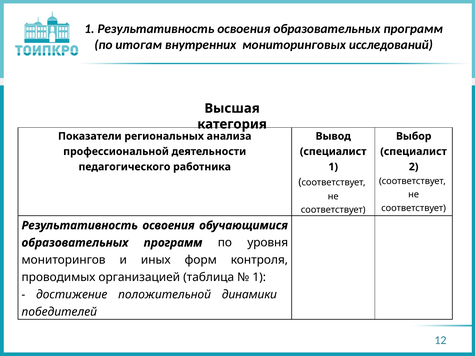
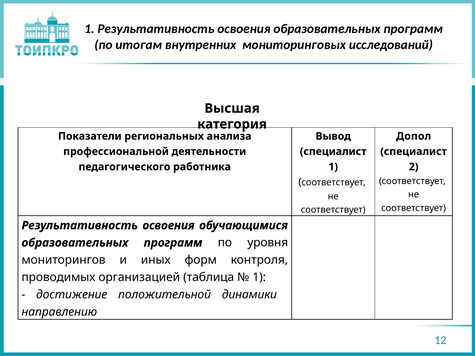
Выбор: Выбор -> Допол (414, 136)
победителей: победителей -> направлению (59, 312)
